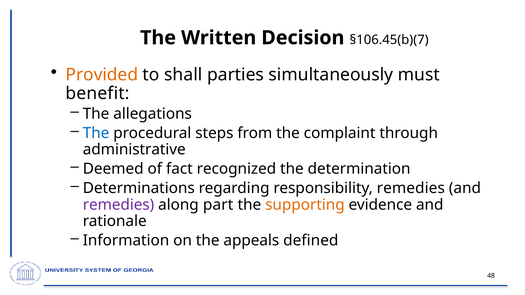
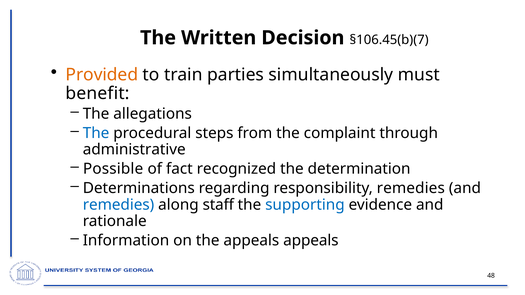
shall: shall -> train (183, 75)
Deemed: Deemed -> Possible (113, 169)
remedies colour: purple -> blue (118, 205)
part: part -> staff (218, 205)
supporting colour: orange -> blue (305, 205)
appeals defined: defined -> appeals (311, 241)
